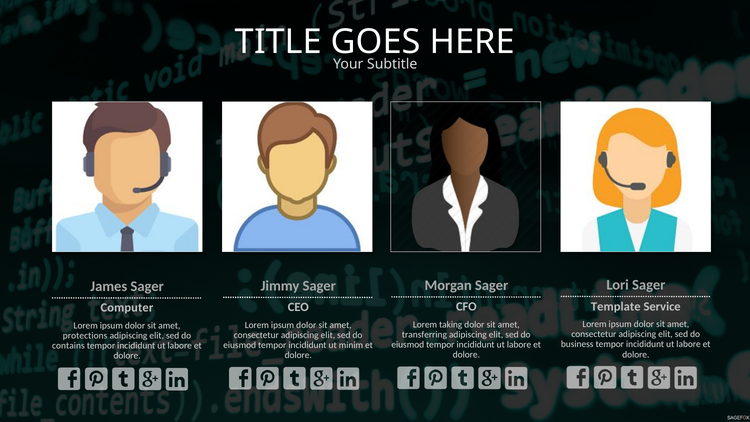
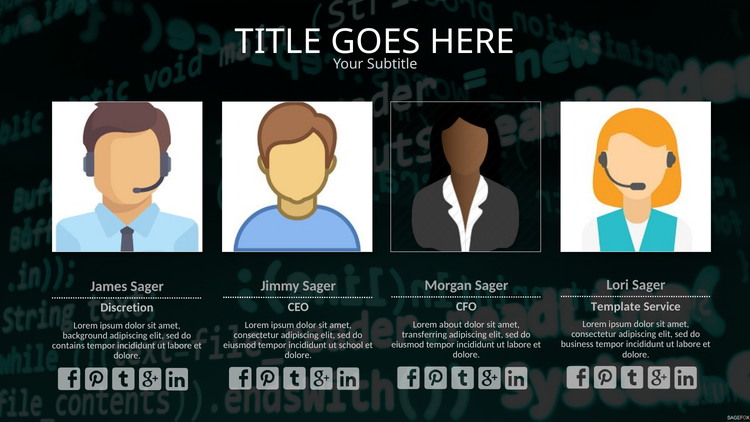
Computer: Computer -> Discretion (127, 308)
taking: taking -> about (451, 324)
protections: protections -> background (85, 336)
minim: minim -> school (351, 345)
